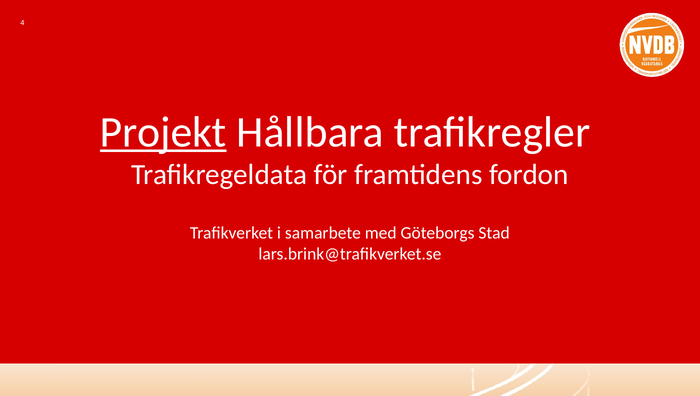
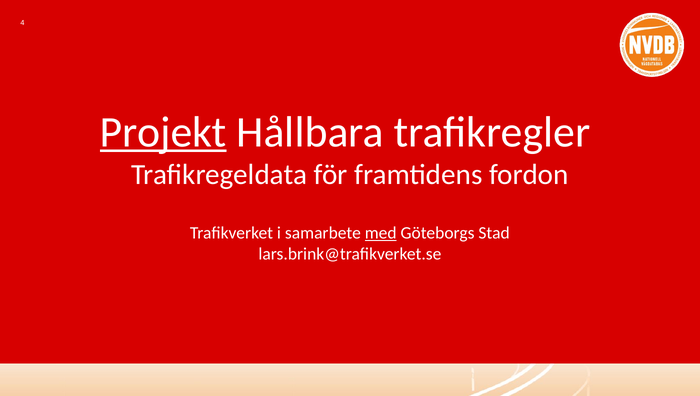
med underline: none -> present (381, 233)
